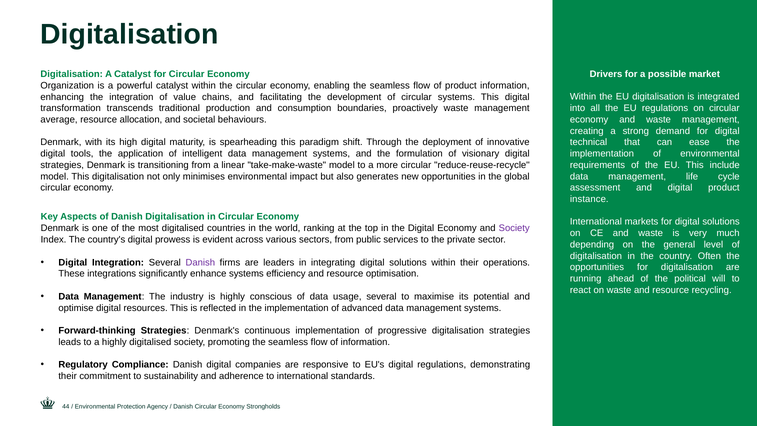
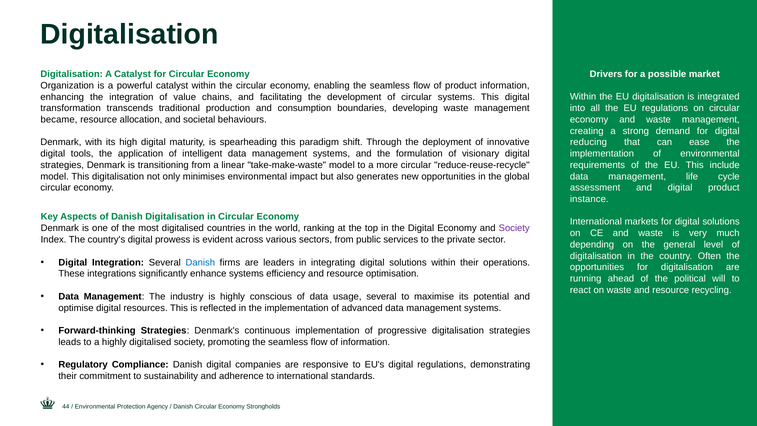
proactively: proactively -> developing (415, 108)
average: average -> became (59, 120)
technical: technical -> reducing (589, 142)
Danish colour: purple -> blue (200, 262)
